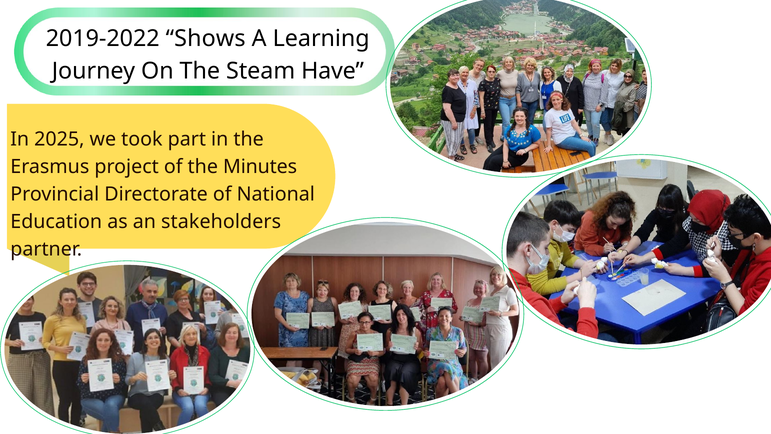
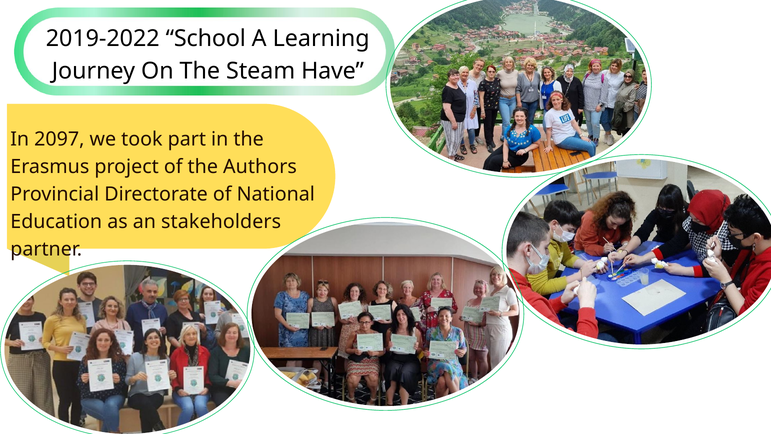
Shows: Shows -> School (206, 38)
2025: 2025 -> 2097 (59, 139)
Minutes: Minutes -> Authors (260, 167)
